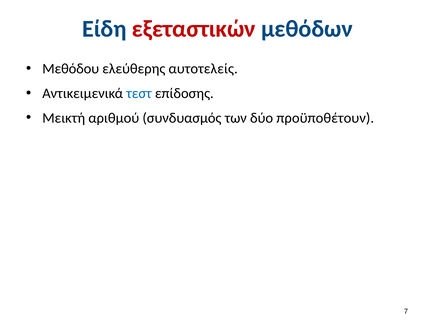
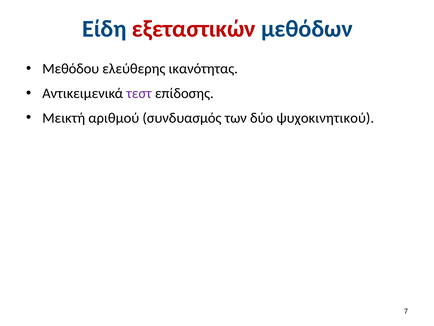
αυτοτελείς: αυτοτελείς -> ικανότητας (203, 69)
τεστ colour: blue -> purple (139, 93)
προϋποθέτουν: προϋποθέτουν -> ψυχοκινητικού (325, 118)
